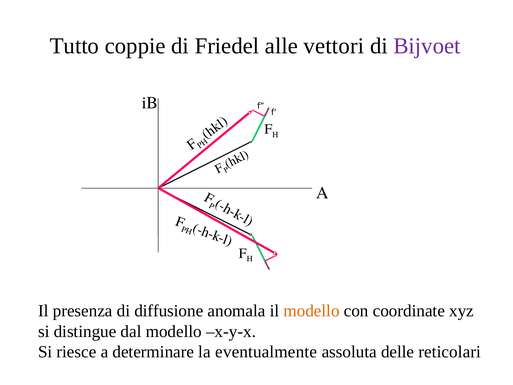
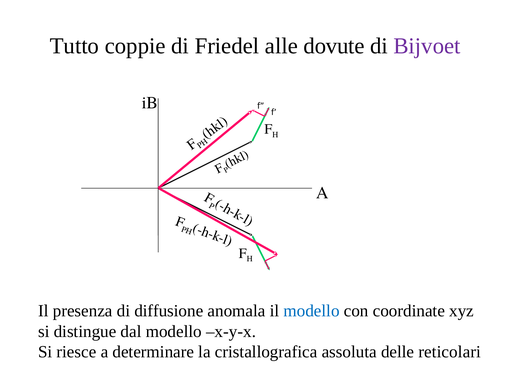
vettori: vettori -> dovute (334, 46)
modello colour: orange -> blue (312, 311)
eventualmente: eventualmente -> cristallografica (266, 352)
